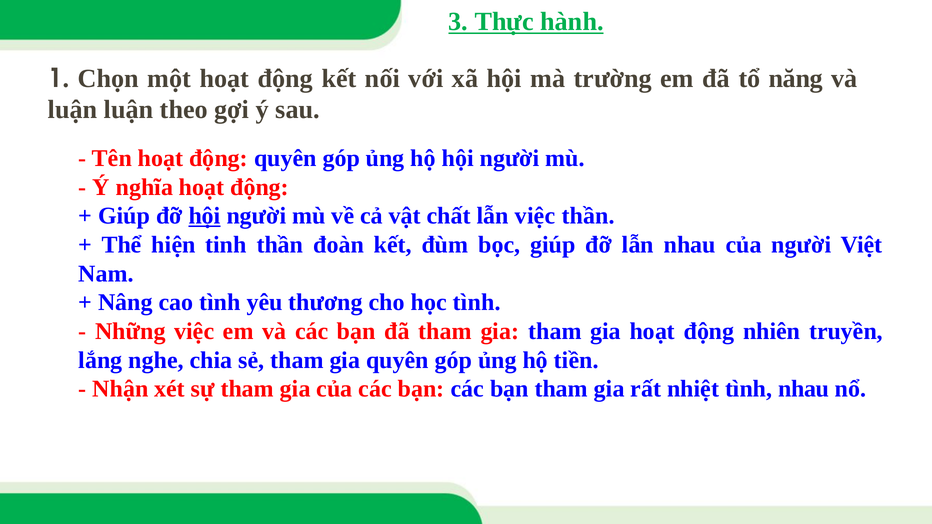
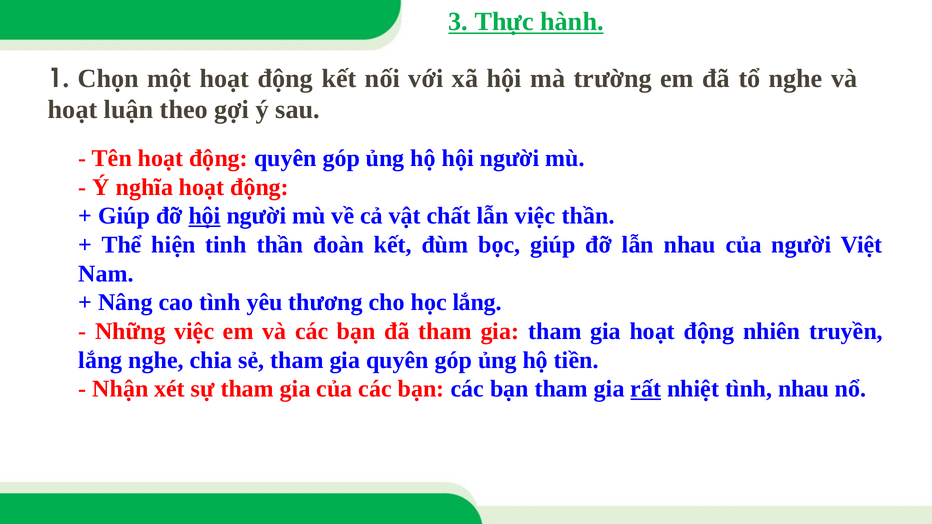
tổ năng: năng -> nghe (796, 78)
luận: luận -> hoạt (73, 110)
học tình: tình -> lắng (477, 302)
rất underline: none -> present (646, 389)
